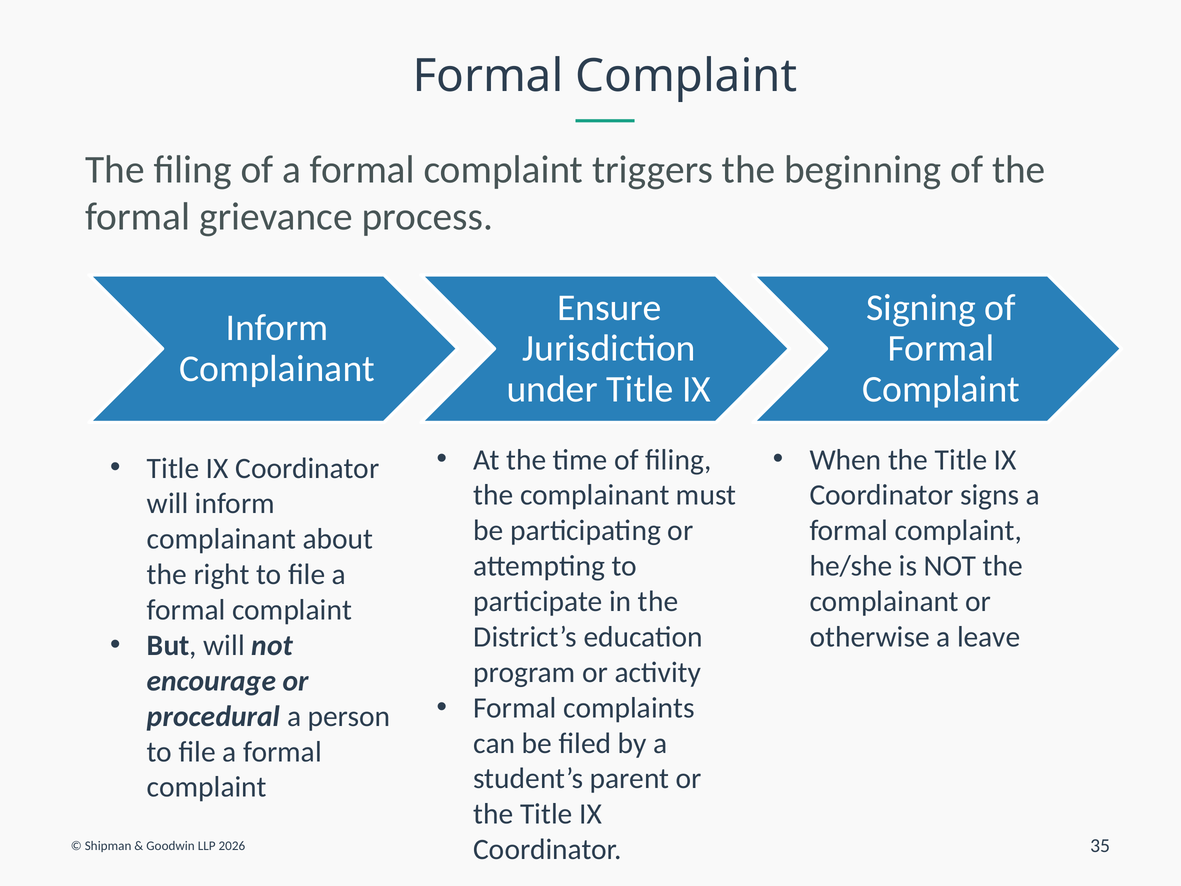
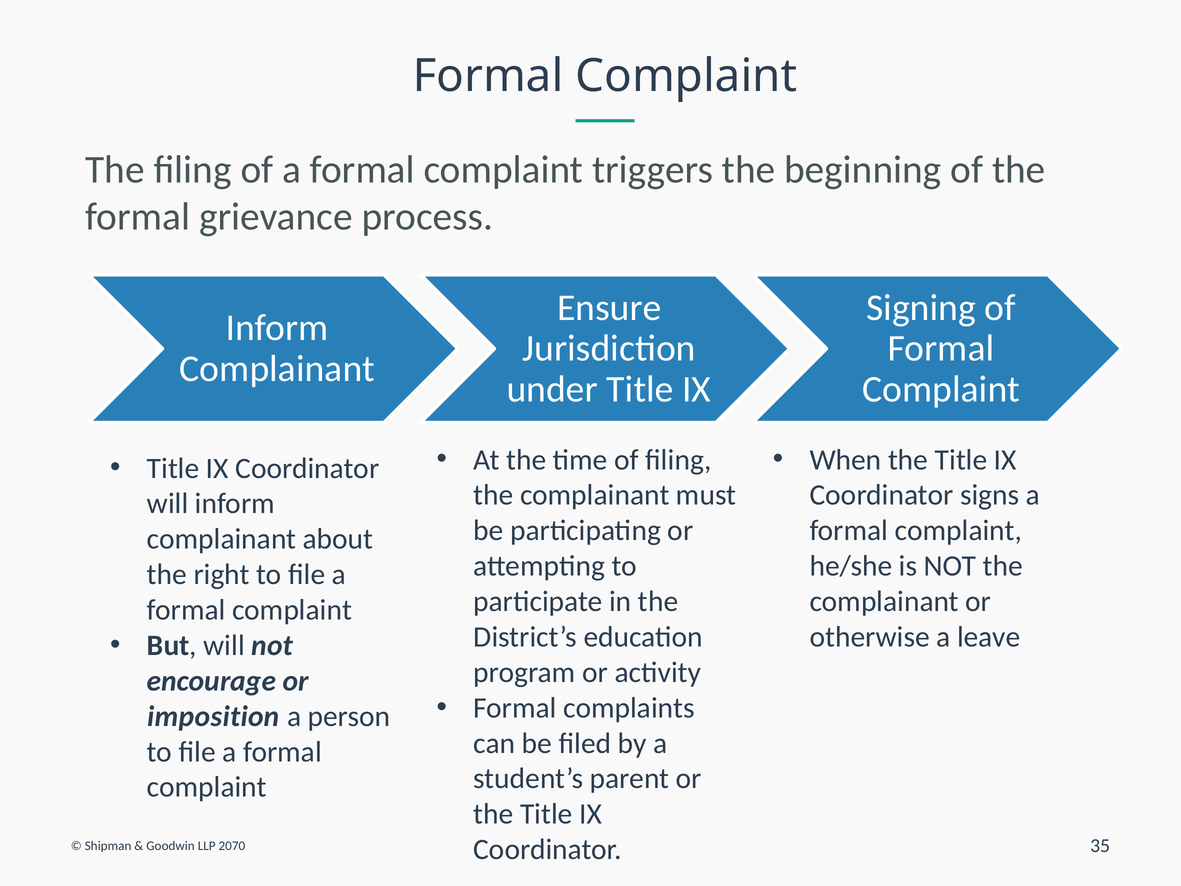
procedural: procedural -> imposition (213, 716)
2026: 2026 -> 2070 (232, 845)
